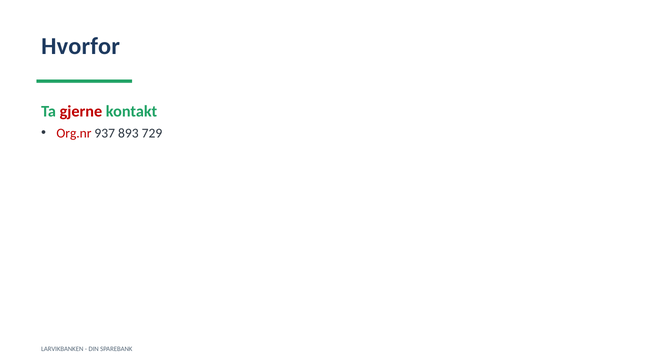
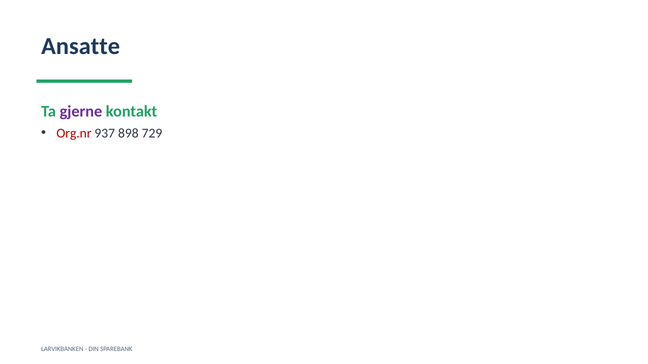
Hvorfor: Hvorfor -> Ansatte (81, 46)
gjerne colour: red -> purple (81, 112)
893: 893 -> 898 (128, 133)
